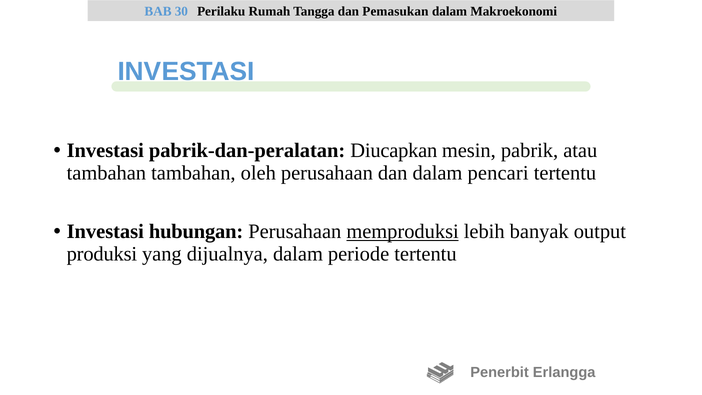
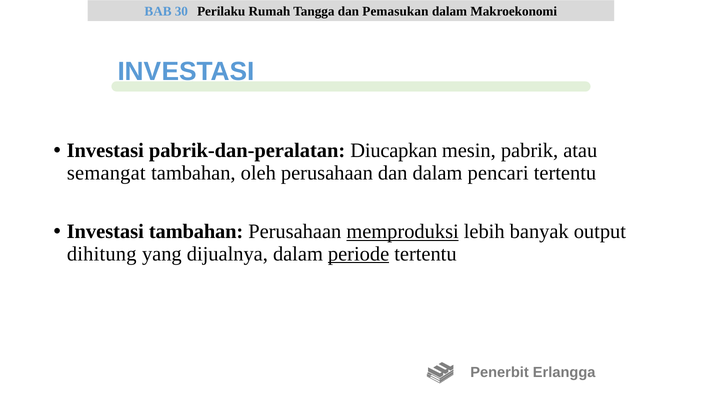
tambahan: tambahan -> semangat (106, 173)
Investasi hubungan: hubungan -> tambahan (196, 232)
produksi: produksi -> dihitung (102, 254)
periode underline: none -> present (359, 254)
